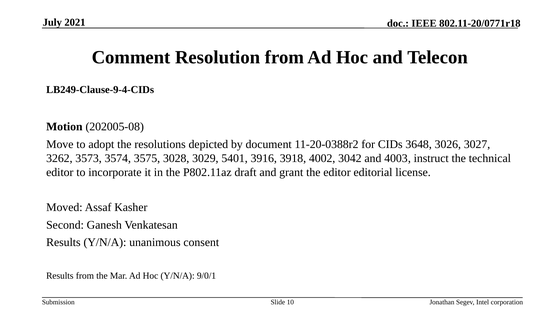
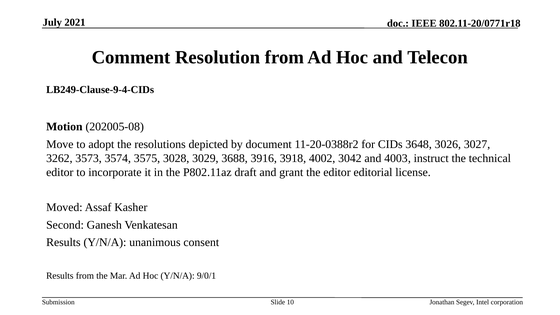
5401: 5401 -> 3688 (235, 158)
